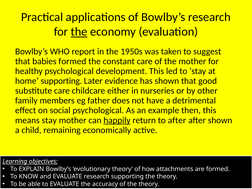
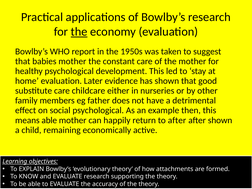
babies formed: formed -> mother (72, 61)
home supporting: supporting -> evaluation (61, 81)
means stay: stay -> able (49, 120)
happily underline: present -> none (117, 120)
